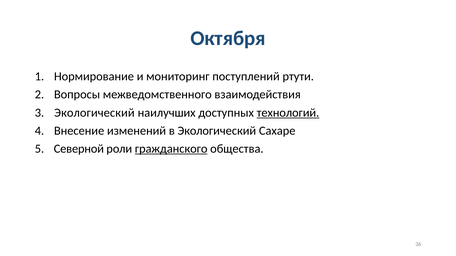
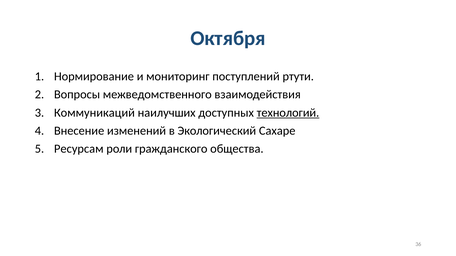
Экологический: Экологический -> Коммуникаций (94, 113)
Северной: Северной -> Ресурсам (79, 149)
гражданского underline: present -> none (171, 149)
